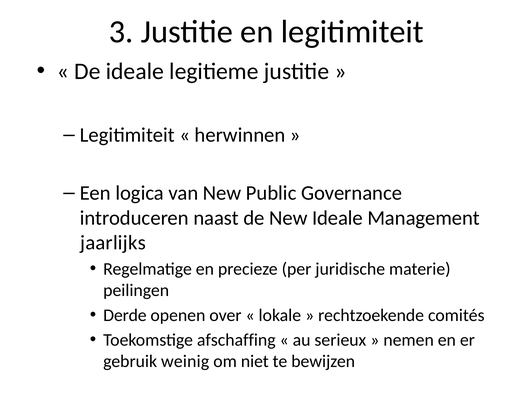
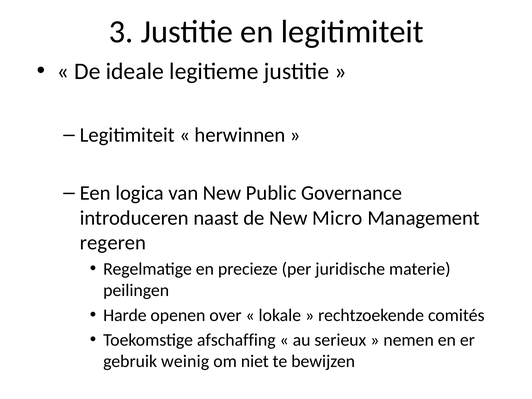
New Ideale: Ideale -> Micro (337, 218)
jaarlijks: jaarlijks -> regeren (113, 243)
Derde: Derde -> Harde (125, 315)
